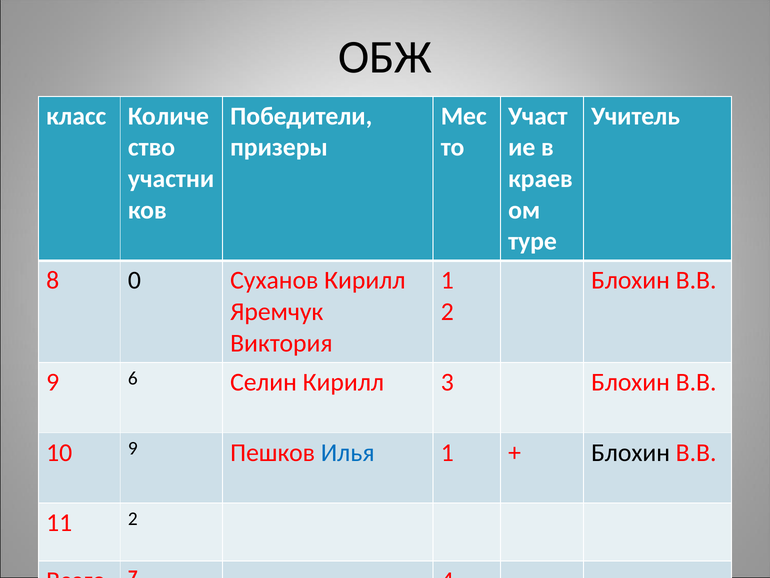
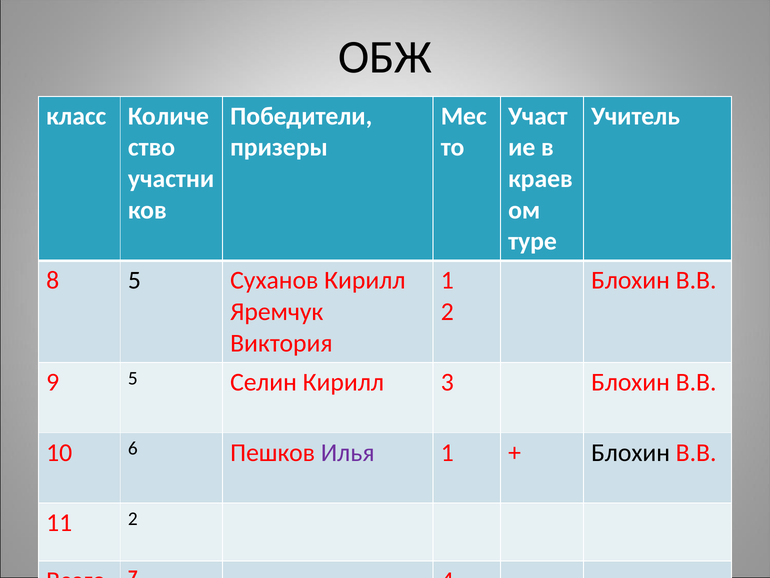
8 0: 0 -> 5 (134, 280)
9 6: 6 -> 5 (133, 378)
10 9: 9 -> 6 (133, 448)
Илья colour: blue -> purple (348, 452)
